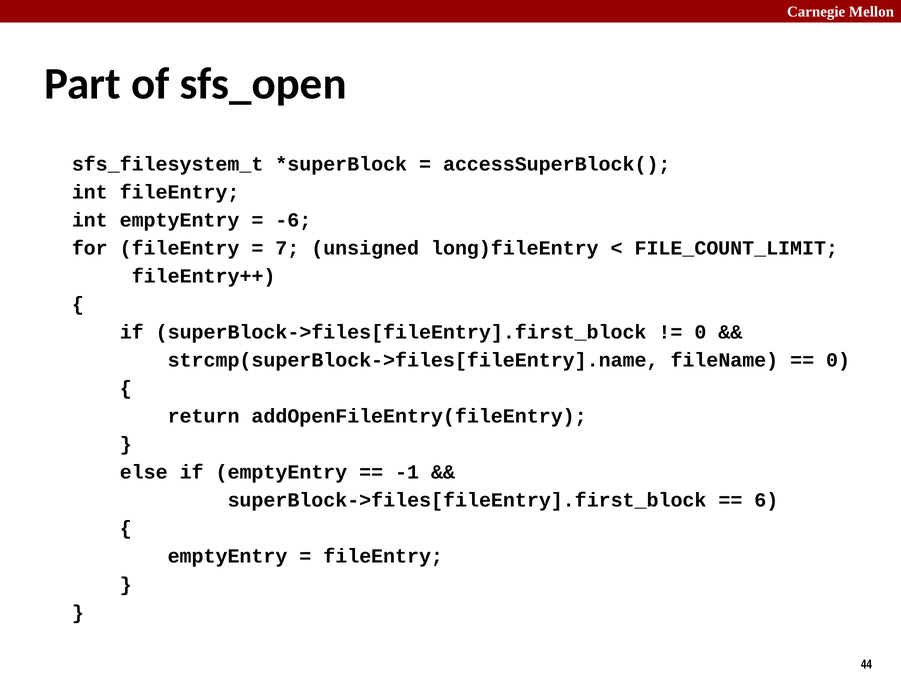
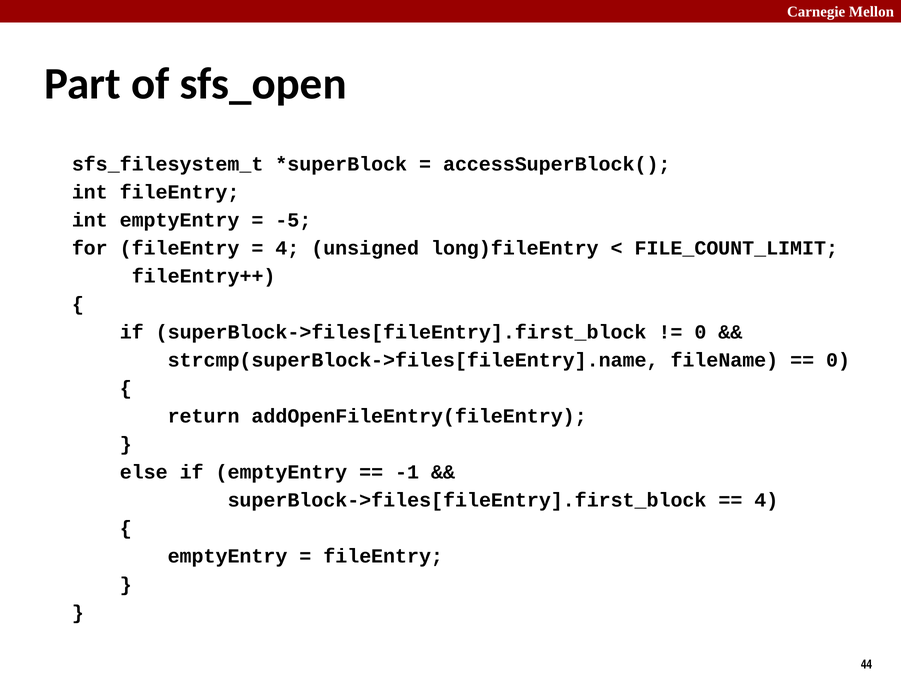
-6: -6 -> -5 (293, 220)
7: 7 -> 4 (287, 248)
6: 6 -> 4 (766, 500)
